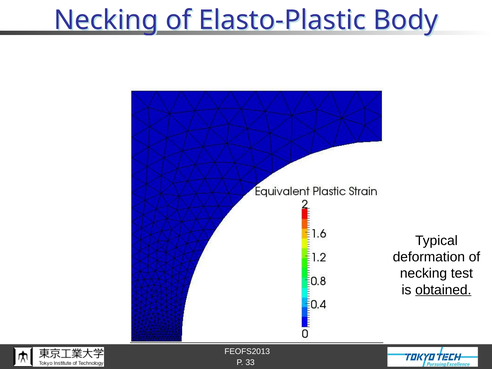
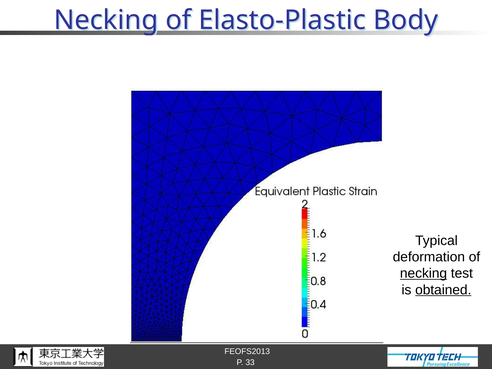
necking underline: none -> present (424, 273)
